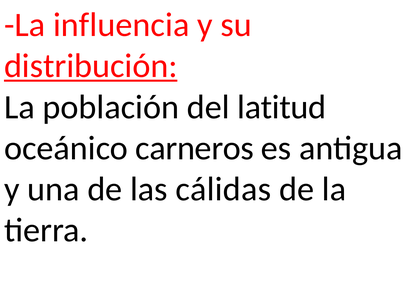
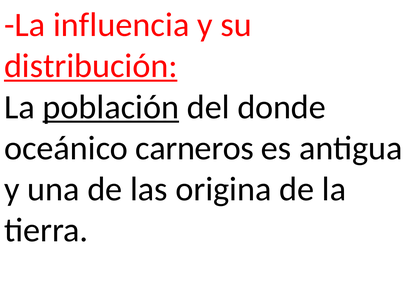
población underline: none -> present (111, 107)
latitud: latitud -> donde (282, 107)
cálidas: cálidas -> origina (223, 189)
